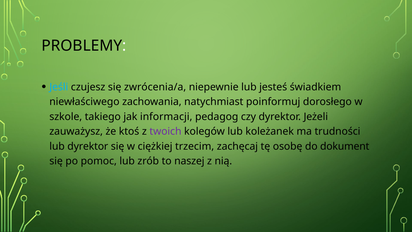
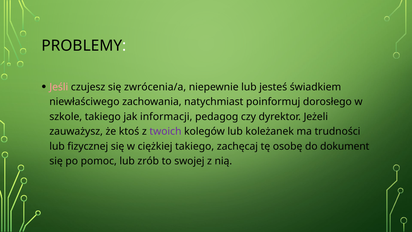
Jeśli colour: light blue -> pink (59, 87)
lub dyrektor: dyrektor -> fizycznej (88, 146)
ciężkiej trzecim: trzecim -> takiego (195, 146)
naszej: naszej -> swojej (189, 161)
